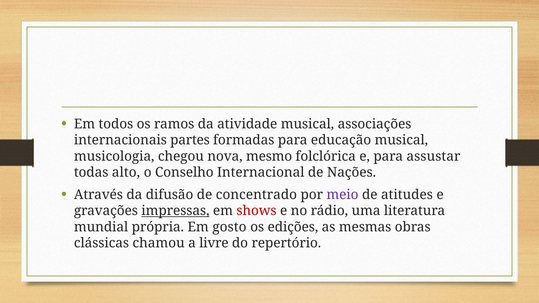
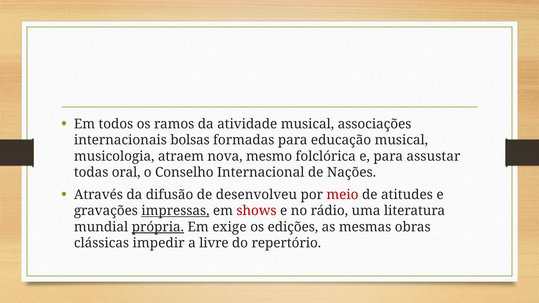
partes: partes -> bolsas (190, 140)
chegou: chegou -> atraem (181, 156)
alto: alto -> oral (126, 173)
concentrado: concentrado -> desenvolveu (256, 195)
meio colour: purple -> red (342, 195)
própria underline: none -> present (158, 227)
gosto: gosto -> exige (229, 227)
chamou: chamou -> impedir (159, 243)
